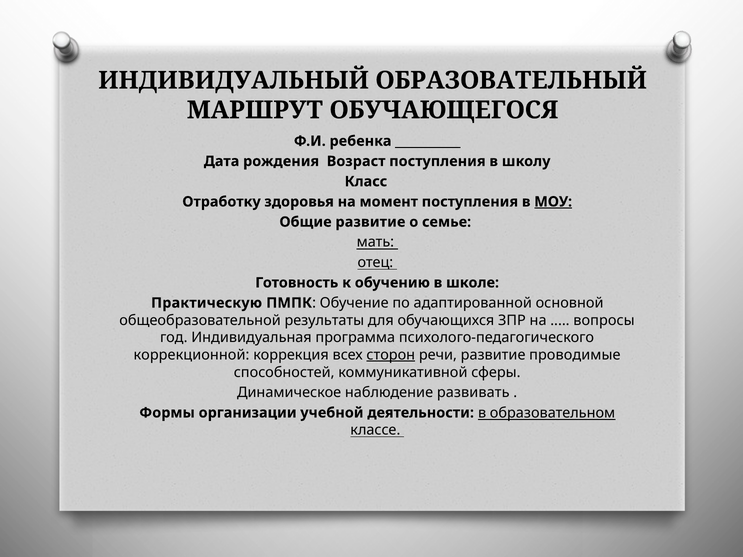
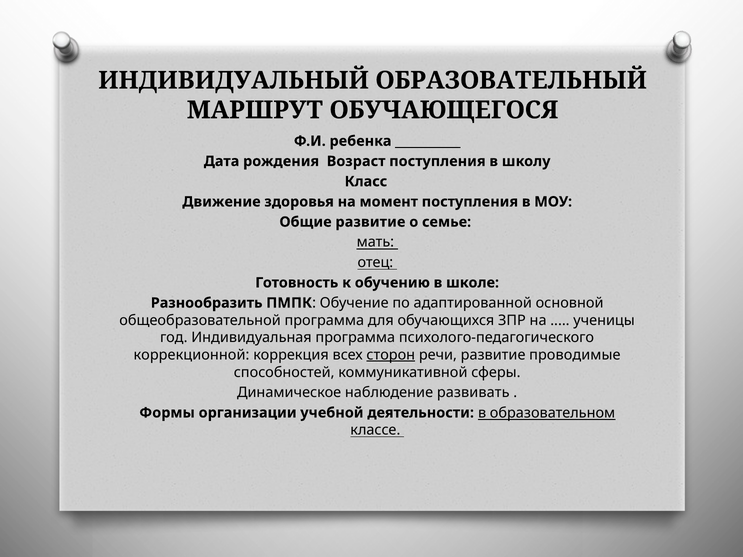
Отработку: Отработку -> Движение (221, 202)
МОУ underline: present -> none (553, 202)
Практическую: Практическую -> Разнообразить (207, 303)
общеобразовательной результаты: результаты -> программа (324, 320)
вопросы: вопросы -> ученицы (604, 320)
